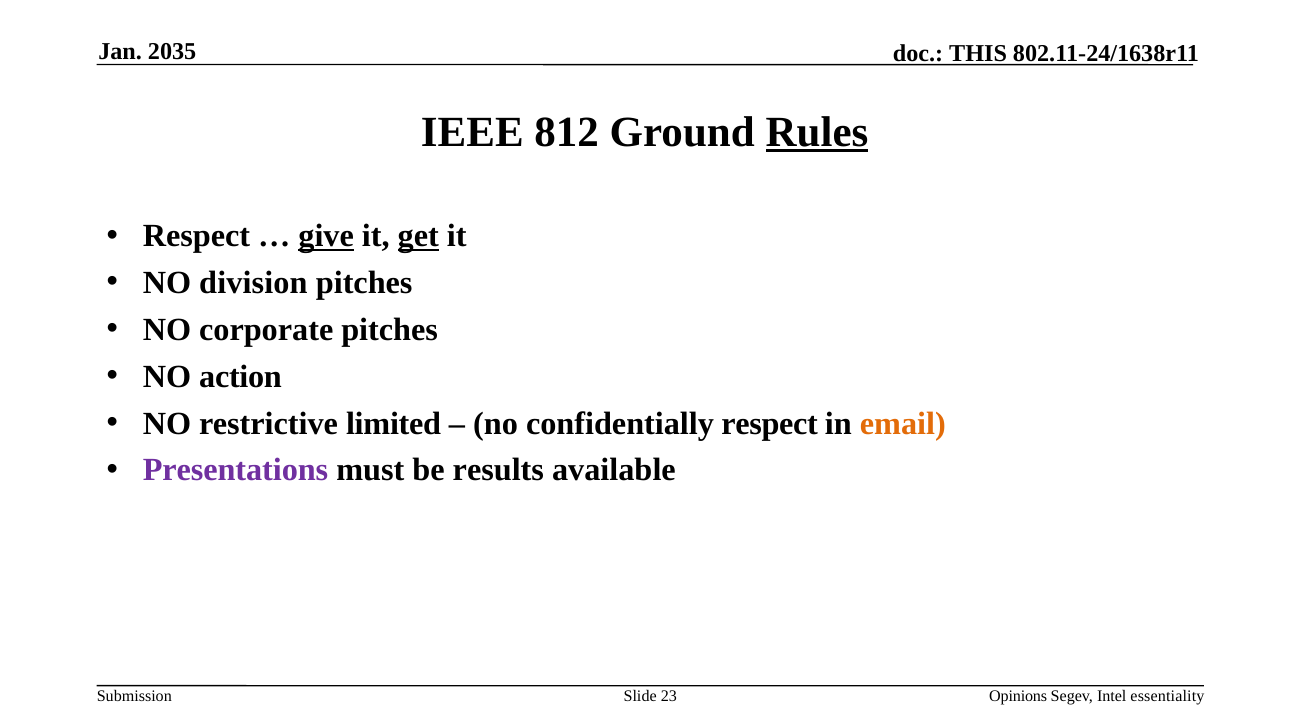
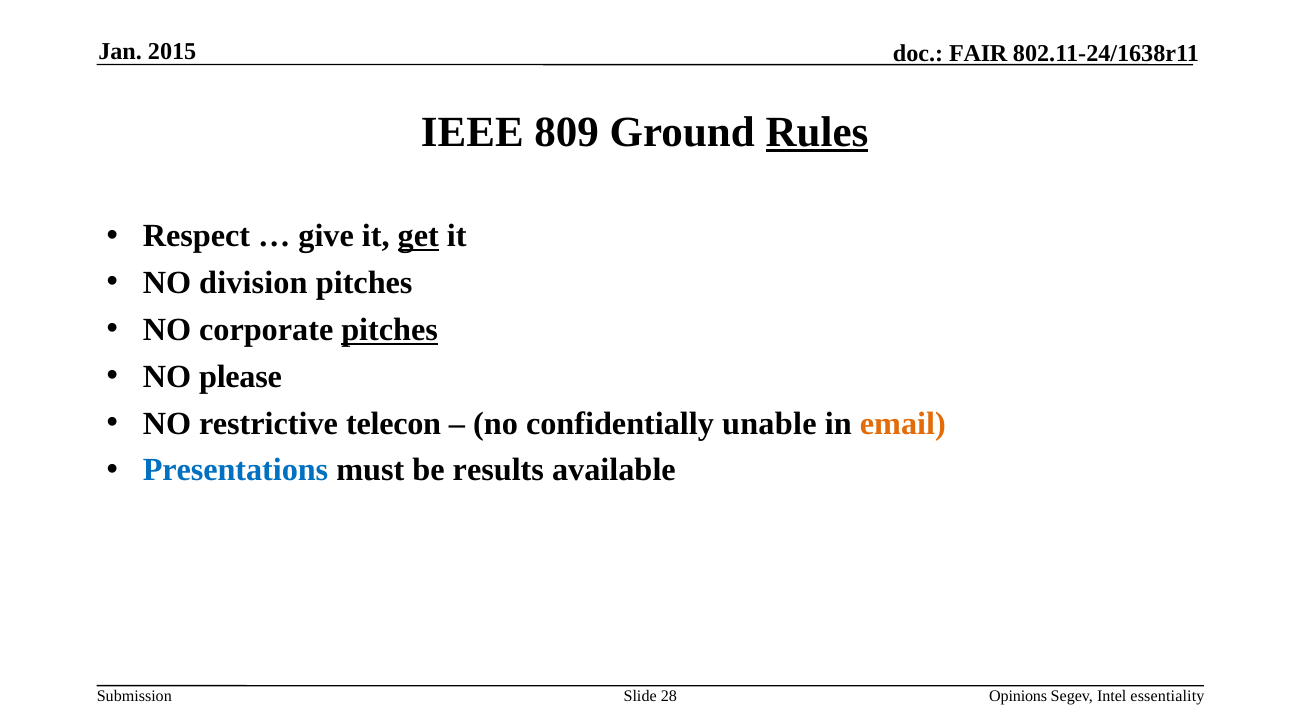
2035: 2035 -> 2015 (172, 51)
THIS: THIS -> FAIR (978, 54)
812: 812 -> 809 (567, 132)
give underline: present -> none (326, 236)
pitches underline: none -> present (390, 330)
action: action -> please (241, 376)
limited: limited -> telecon (394, 423)
confidentially respect: respect -> unable (769, 423)
Presentations colour: purple -> blue (236, 470)
23: 23 -> 28 (669, 696)
